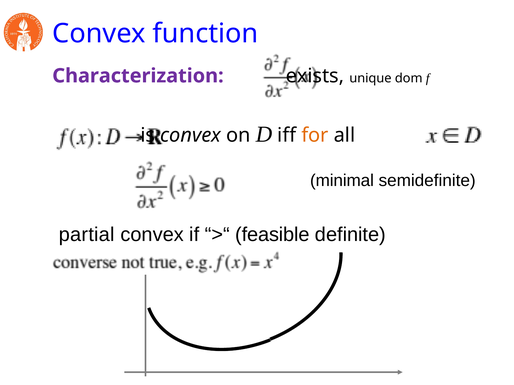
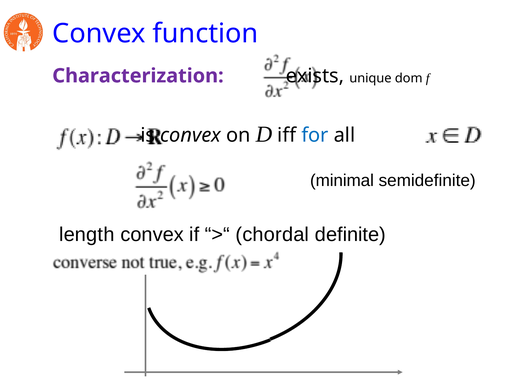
for colour: orange -> blue (315, 135)
partial: partial -> length (87, 235)
feasible: feasible -> chordal (272, 235)
